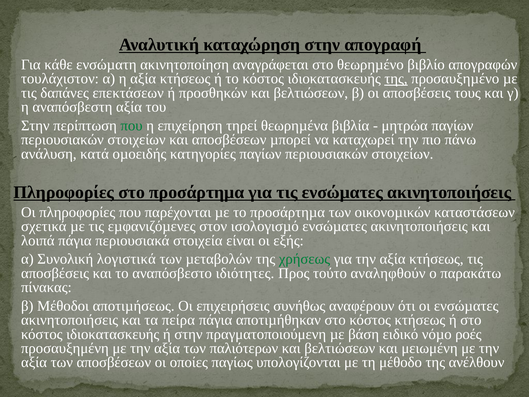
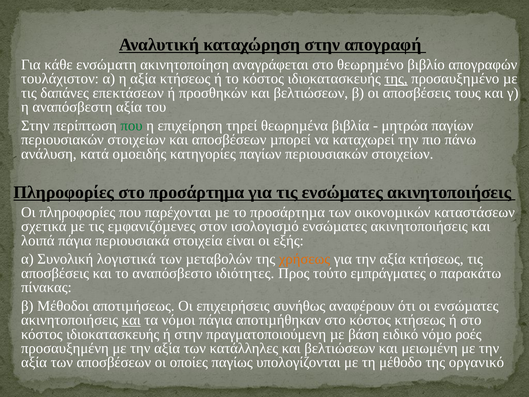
χρήσεως colour: green -> orange (304, 259)
αναληφθούν: αναληφθούν -> εμπράγματες (388, 273)
και underline: none -> present (131, 320)
πείρα: πείρα -> νόμοι (178, 320)
παλιότερων: παλιότερων -> κατάλληλες (244, 348)
ανέλθουν: ανέλθουν -> οργανικό (476, 362)
